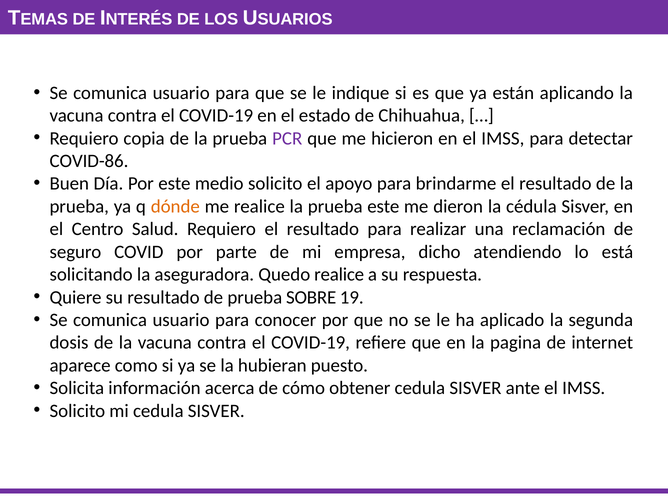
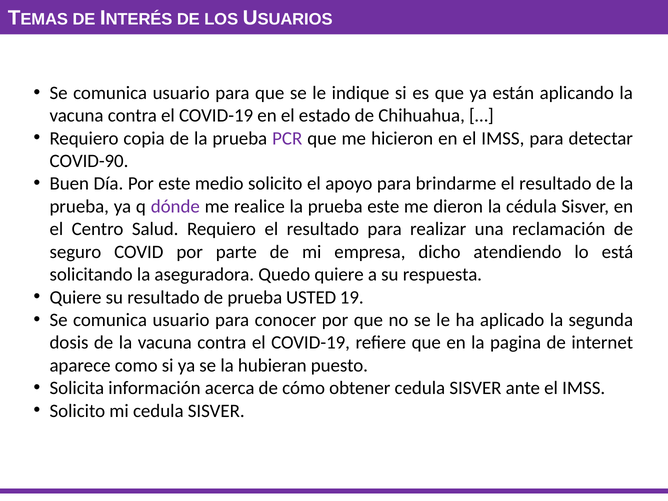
COVID-86: COVID-86 -> COVID-90 (89, 161)
dónde colour: orange -> purple (175, 206)
Quedo realice: realice -> quiere (339, 275)
SOBRE: SOBRE -> USTED (311, 297)
